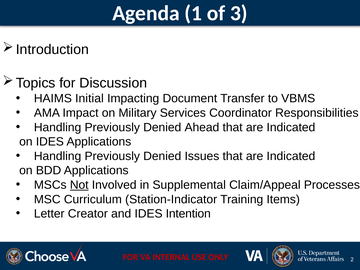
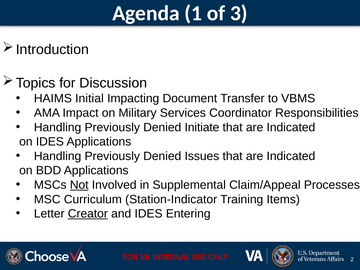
Ahead: Ahead -> Initiate (202, 127)
Creator underline: none -> present (88, 214)
Intention: Intention -> Entering (188, 214)
